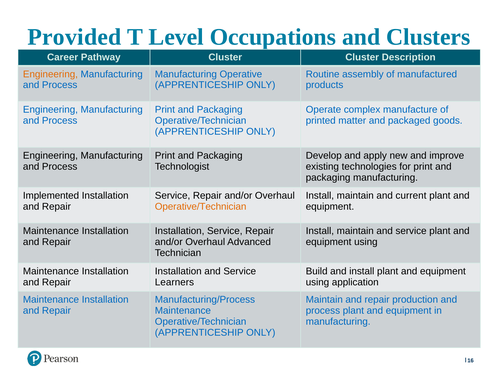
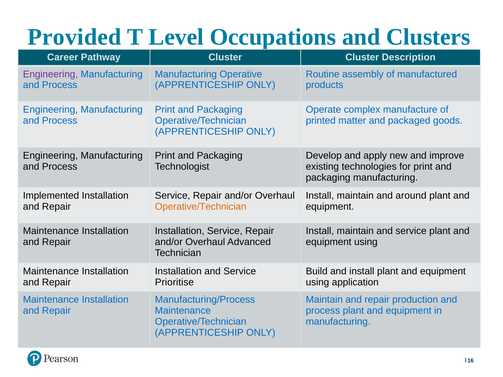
Engineering colour: orange -> purple (50, 74)
current: current -> around (411, 196)
Learners: Learners -> Prioritise (174, 282)
